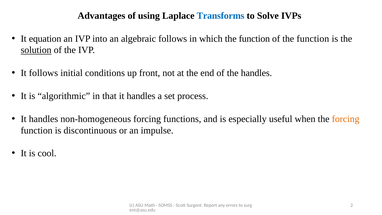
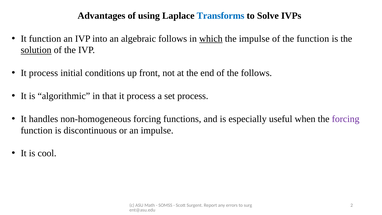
It equation: equation -> function (45, 39)
which underline: none -> present (211, 39)
function: function -> impulse (254, 39)
follows: follows -> process (43, 73)
the handles: handles -> follows (256, 73)
that it handles: handles -> process (141, 96)
forcing colour: orange -> purple (346, 119)
